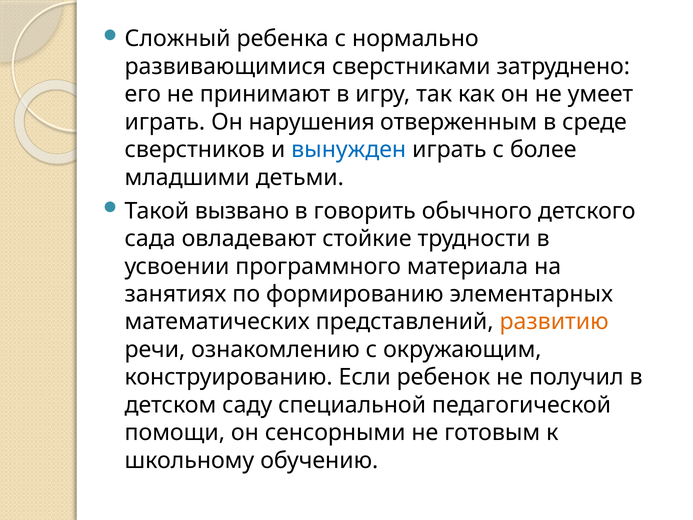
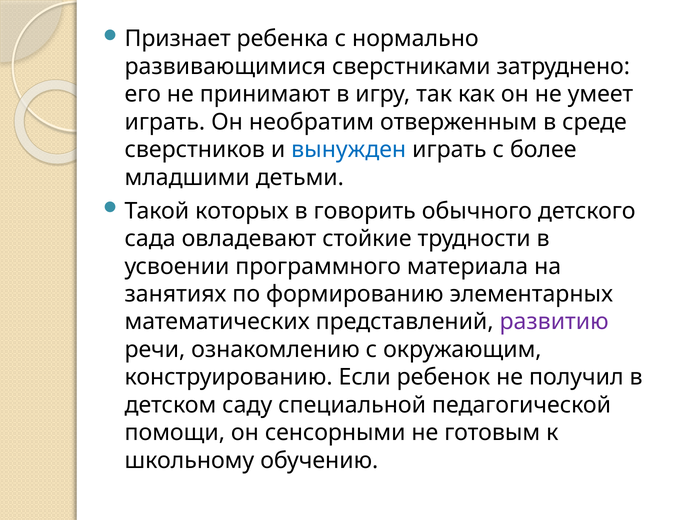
Сложный: Сложный -> Признает (178, 39)
нарушения: нарушения -> необратим (311, 122)
вызвано: вызвано -> которых (242, 211)
развитию colour: orange -> purple (554, 322)
